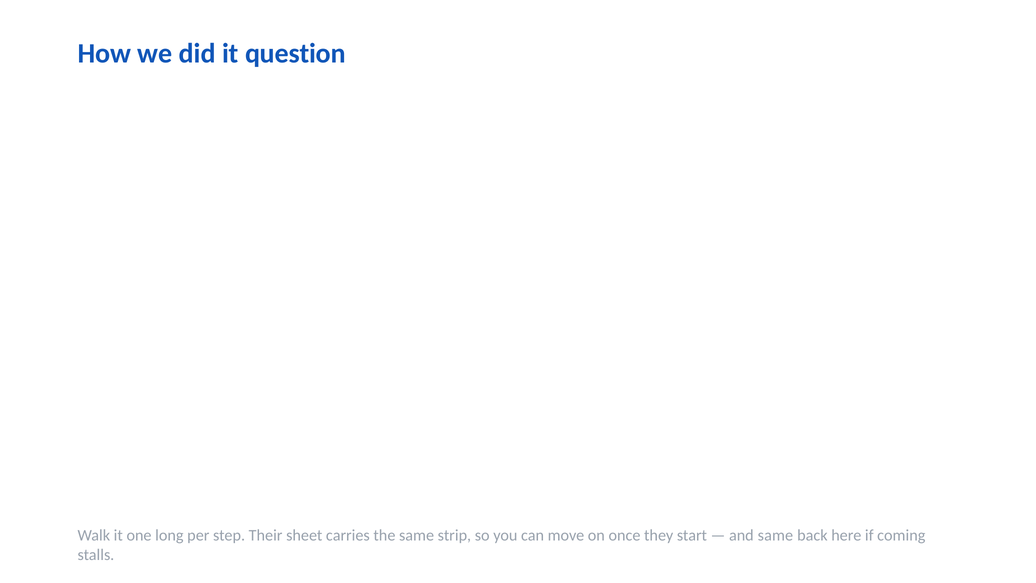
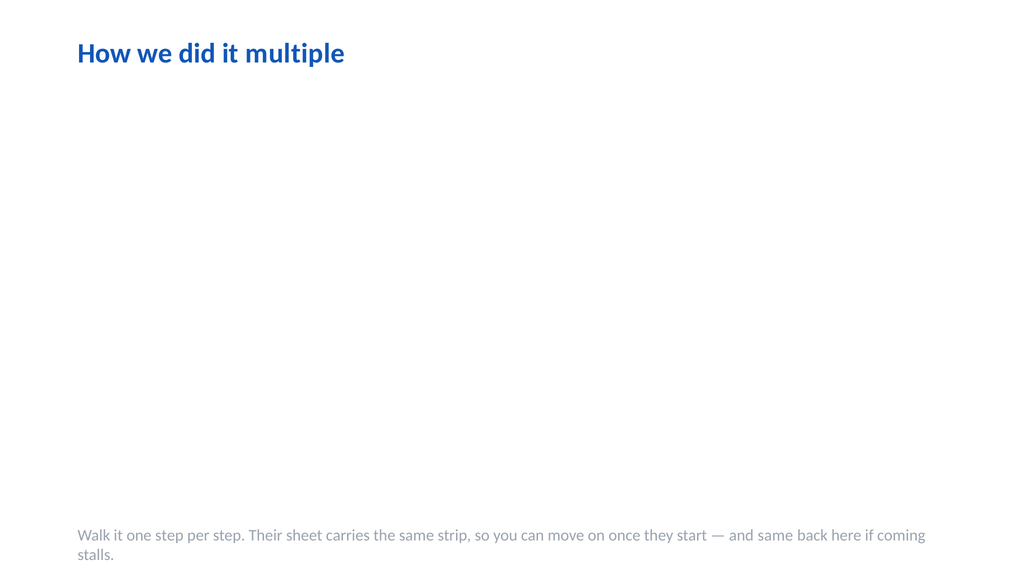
question: question -> multiple (295, 54)
one long: long -> step (169, 535)
